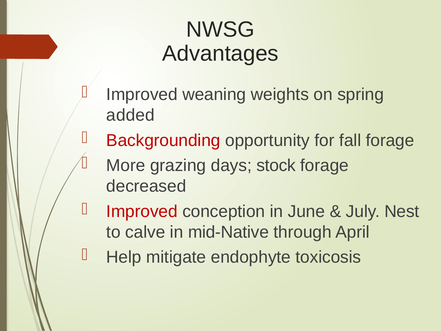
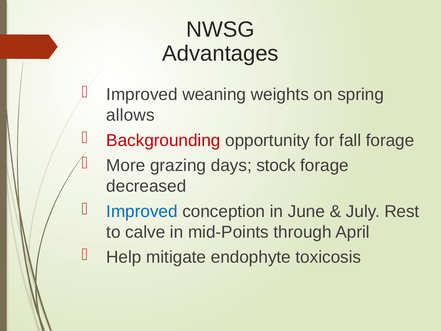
added: added -> allows (130, 115)
Improved colour: red -> blue (142, 211)
Nest: Nest -> Rest (402, 211)
mid-Native: mid-Native -> mid-Points (228, 232)
